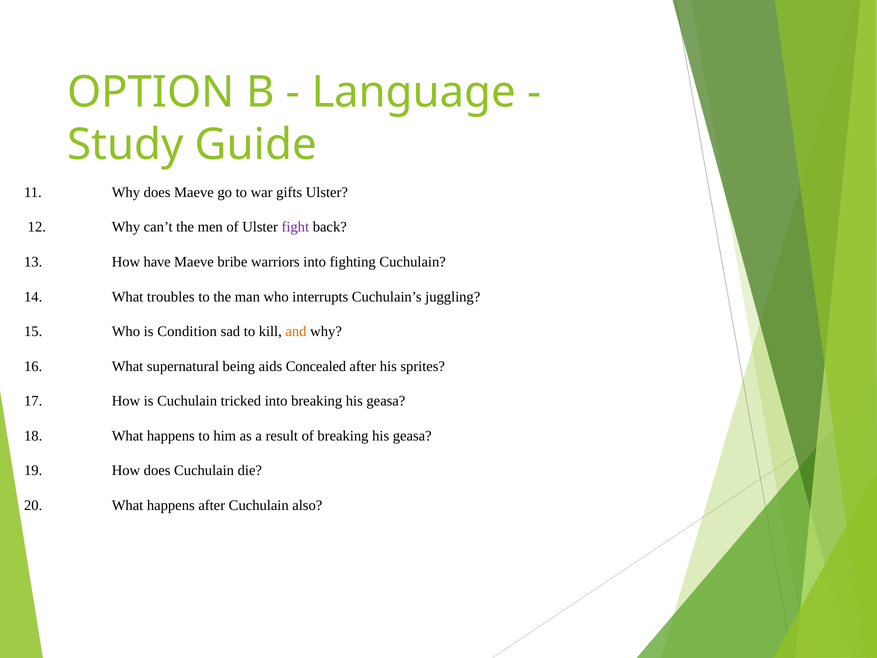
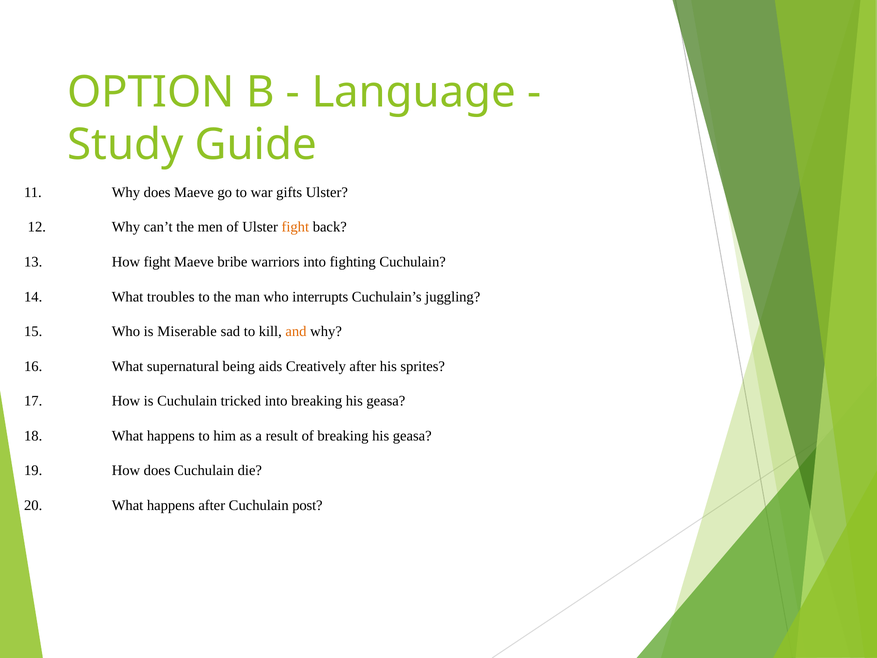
fight colour: purple -> orange (295, 227)
How have: have -> fight (157, 262)
Condition: Condition -> Miserable (187, 331)
Concealed: Concealed -> Creatively (316, 366)
also: also -> post (307, 505)
